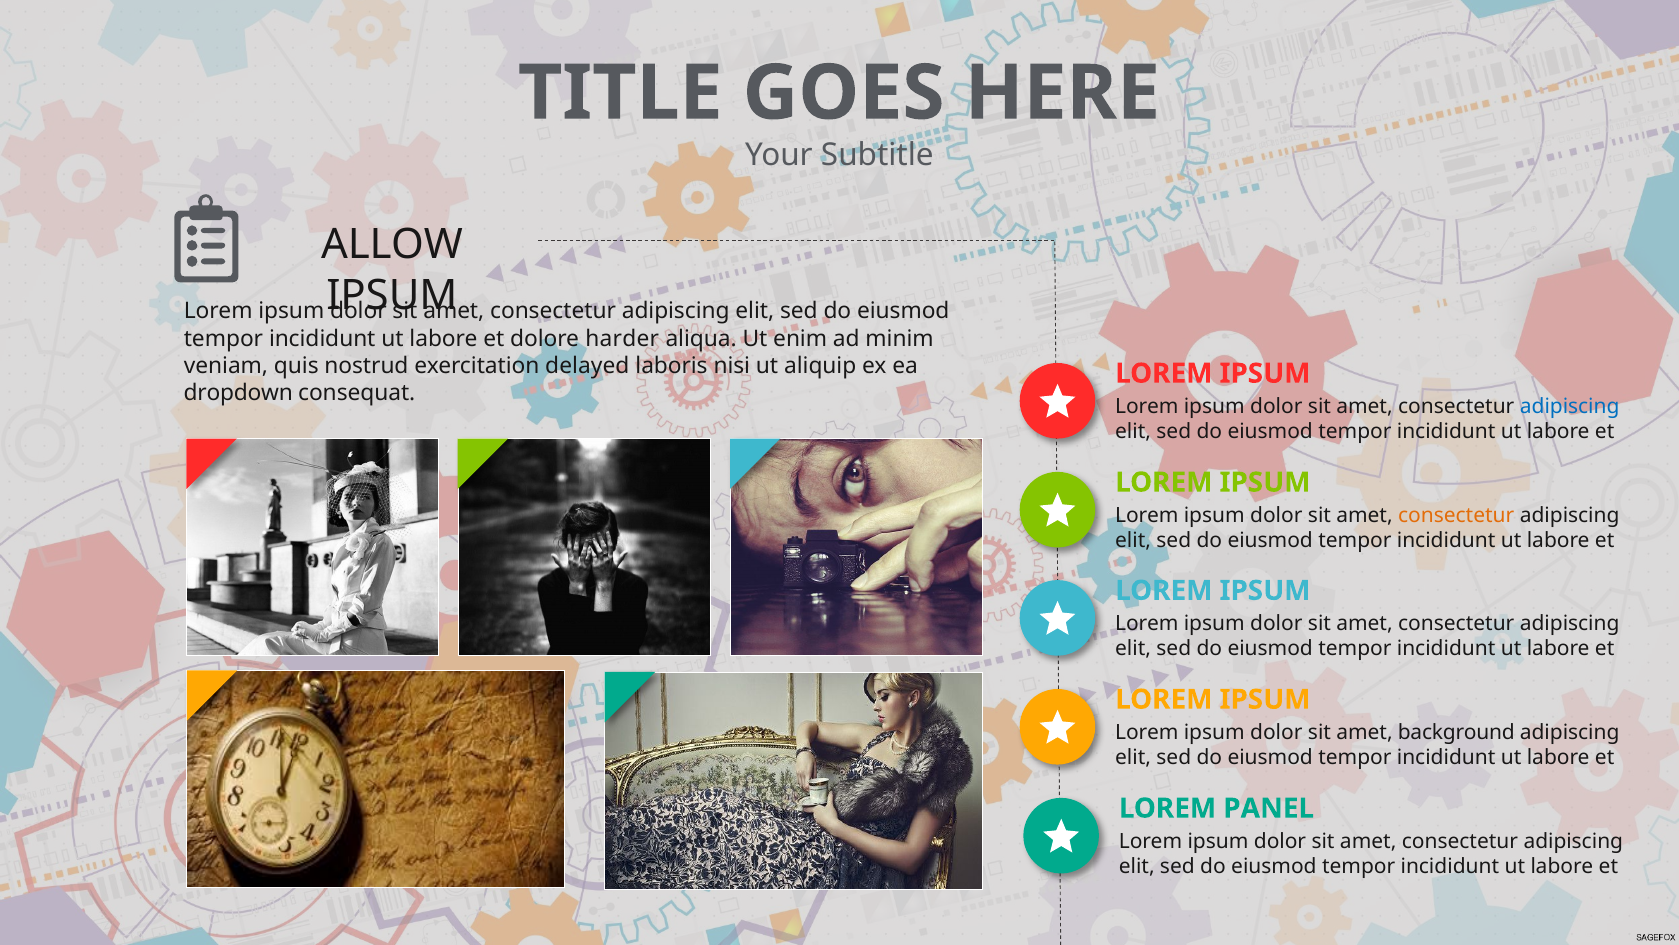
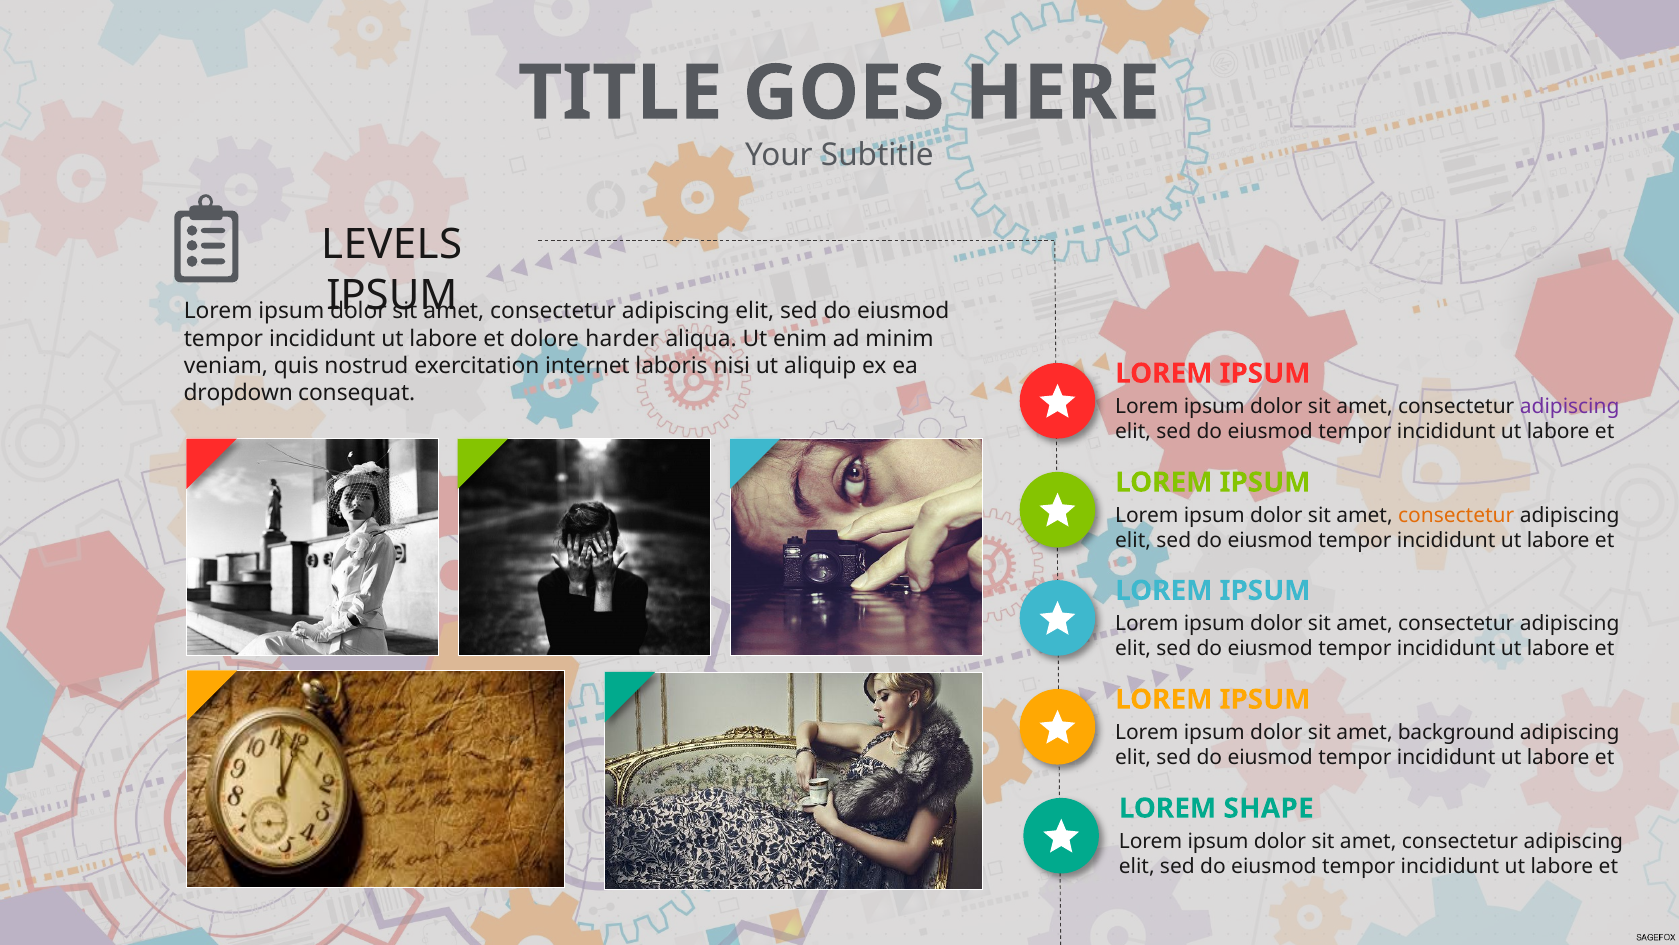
ALLOW: ALLOW -> LEVELS (392, 245)
delayed: delayed -> internet (587, 366)
adipiscing colour: blue -> purple (1570, 406)
PANEL: PANEL -> SHAPE (1269, 808)
